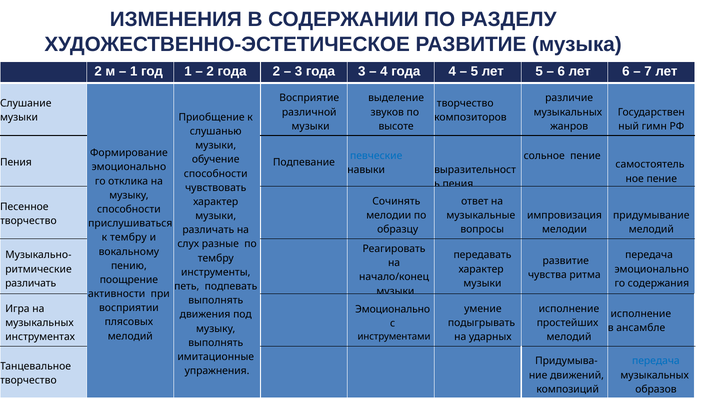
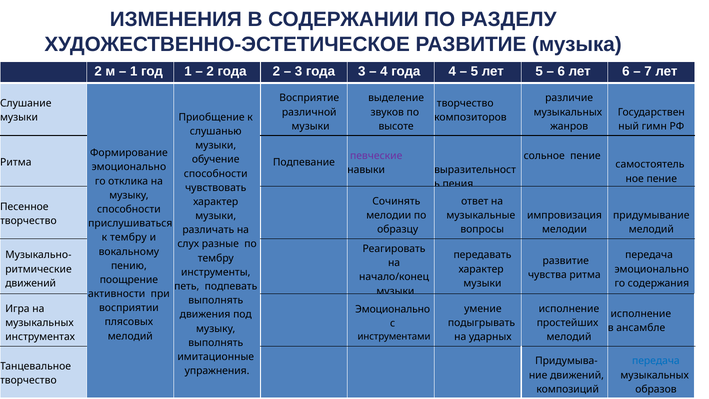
певческие colour: blue -> purple (376, 156)
Пения: Пения -> Ритма (16, 162)
различать: различать -> движений (31, 283)
